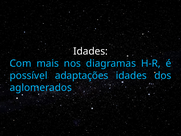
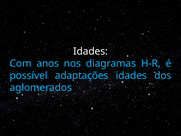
mais: mais -> anos (48, 63)
